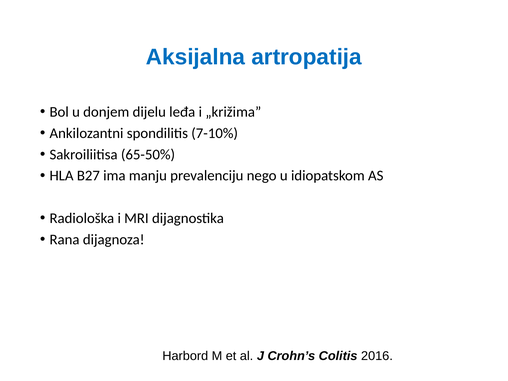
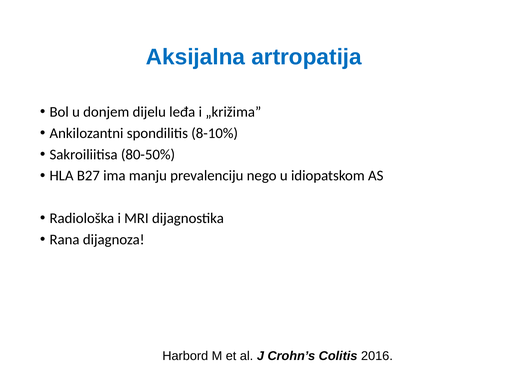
7-10%: 7-10% -> 8-10% (215, 133)
65-50%: 65-50% -> 80-50% (148, 154)
